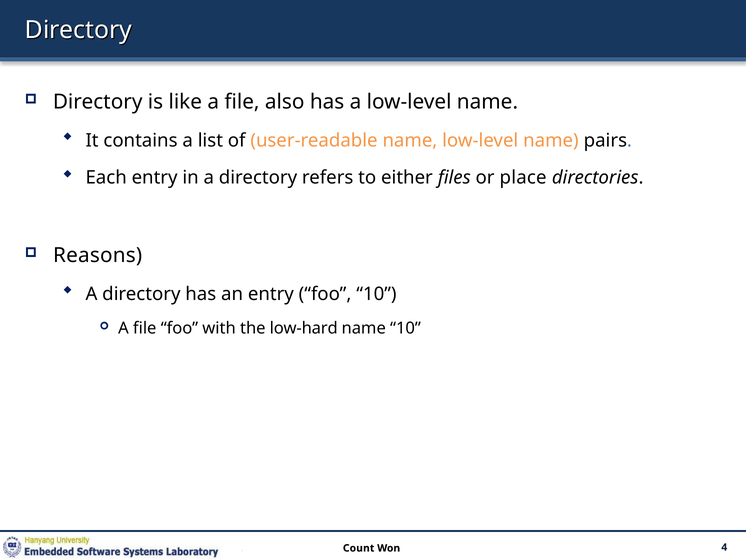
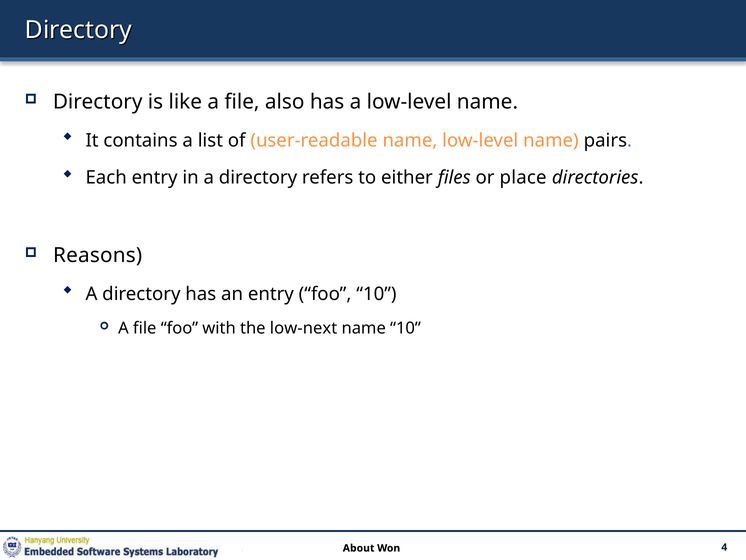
low-hard: low-hard -> low-next (304, 328)
Count: Count -> About (359, 548)
